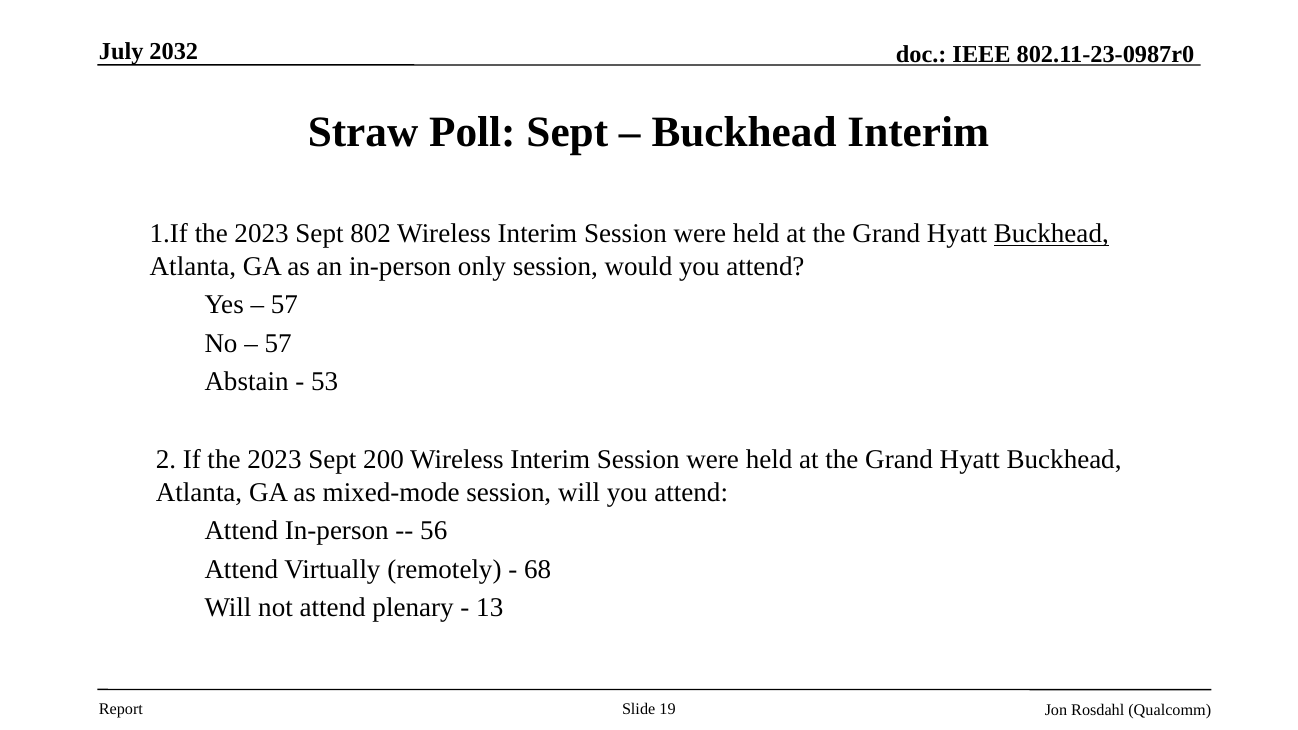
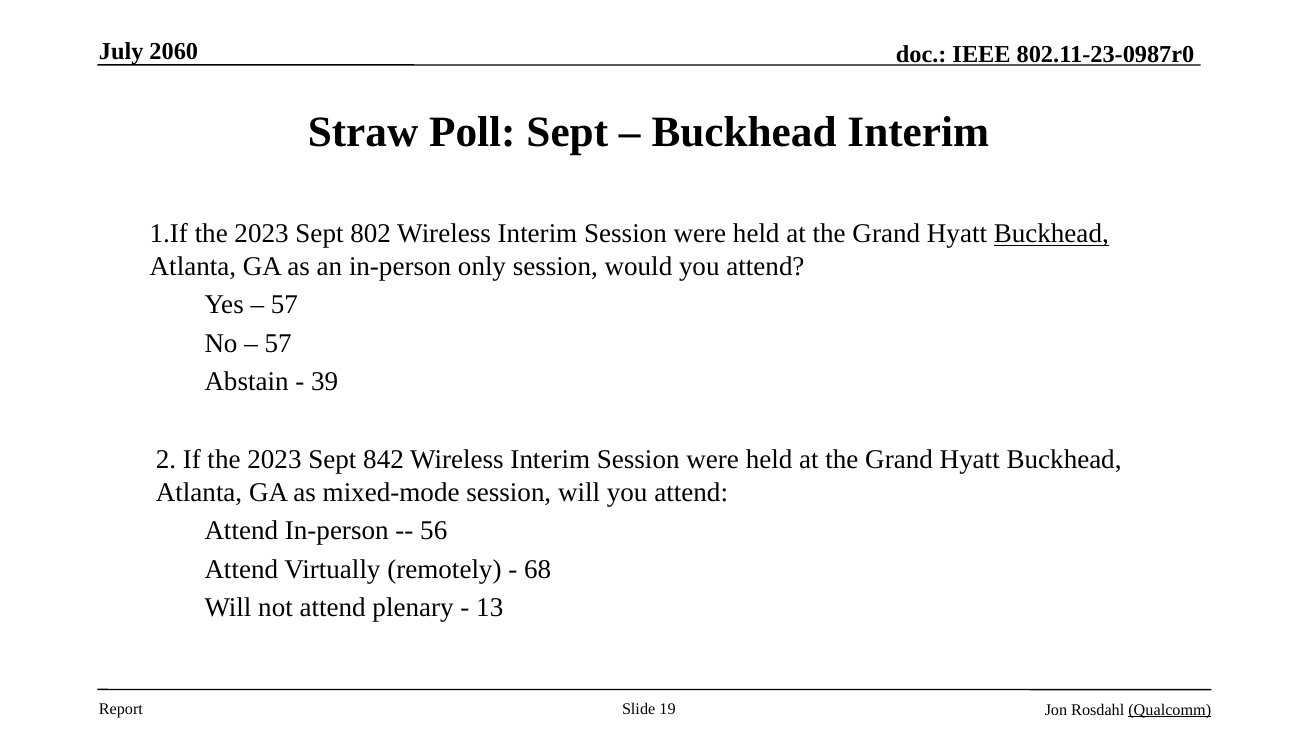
2032: 2032 -> 2060 (174, 52)
53: 53 -> 39 (325, 382)
200: 200 -> 842 (384, 460)
Qualcomm underline: none -> present (1170, 710)
